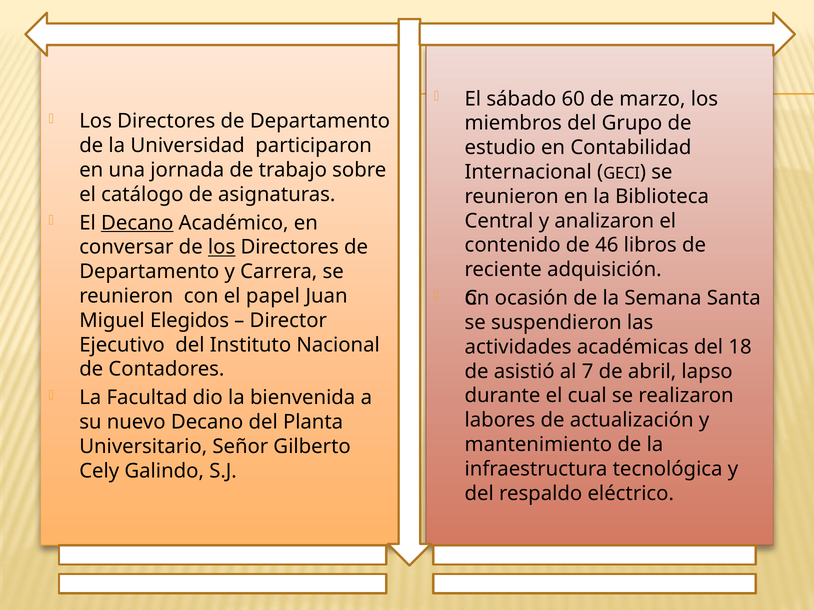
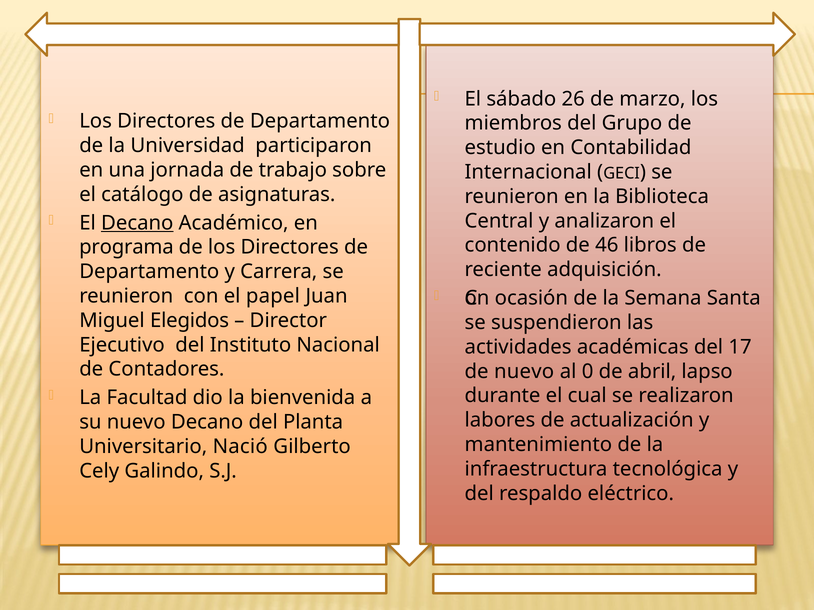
60: 60 -> 26 (573, 99)
conversar: conversar -> programa (126, 247)
los underline: present -> none (222, 247)
18: 18 -> 17 (740, 347)
de asistió: asistió -> nuevo (524, 372)
7: 7 -> 0 (588, 372)
Señor: Señor -> Nació (240, 447)
